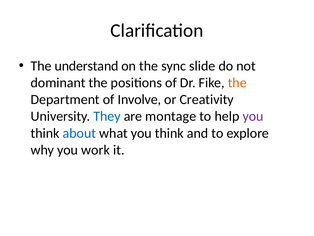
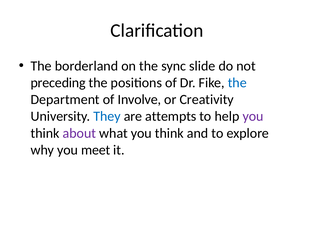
understand: understand -> borderland (86, 66)
dominant: dominant -> preceding (58, 83)
the colour: orange -> blue (237, 83)
montage: montage -> attempts (171, 116)
about colour: blue -> purple (79, 133)
work: work -> meet (96, 150)
